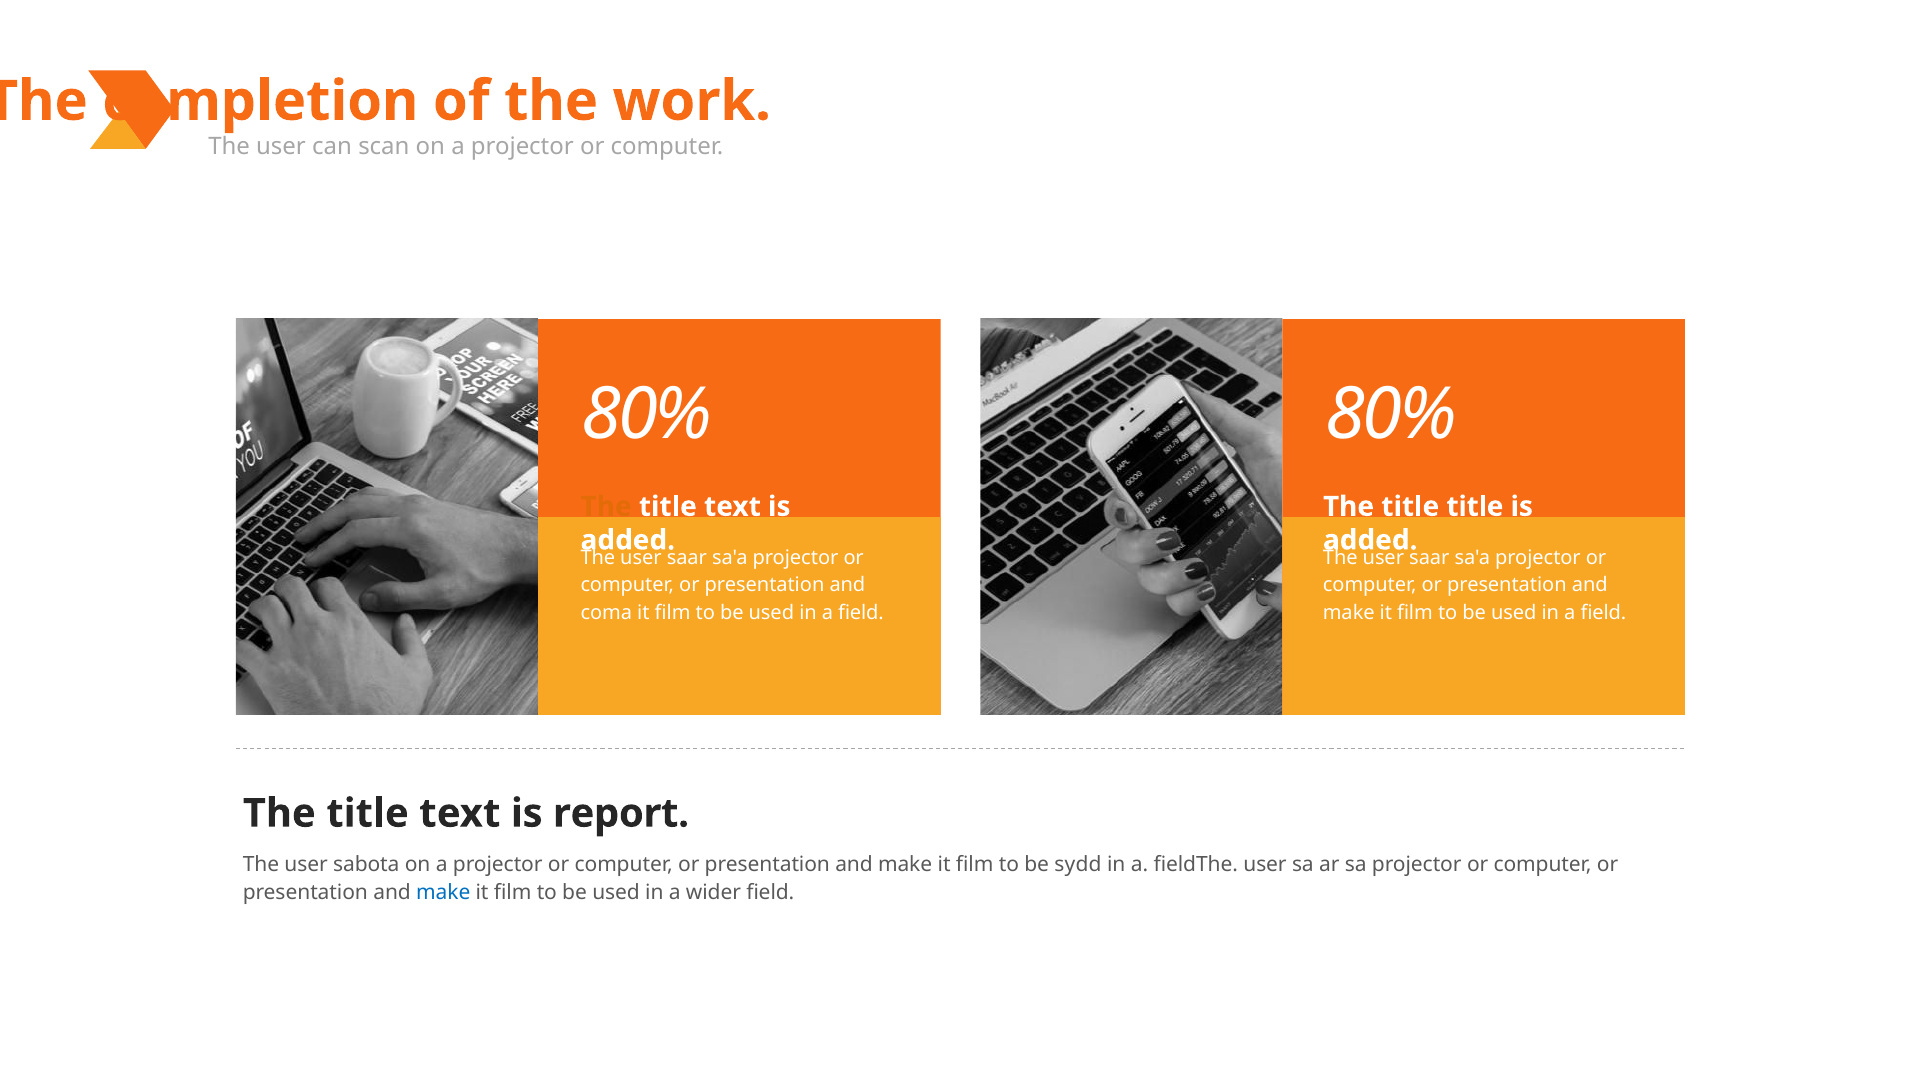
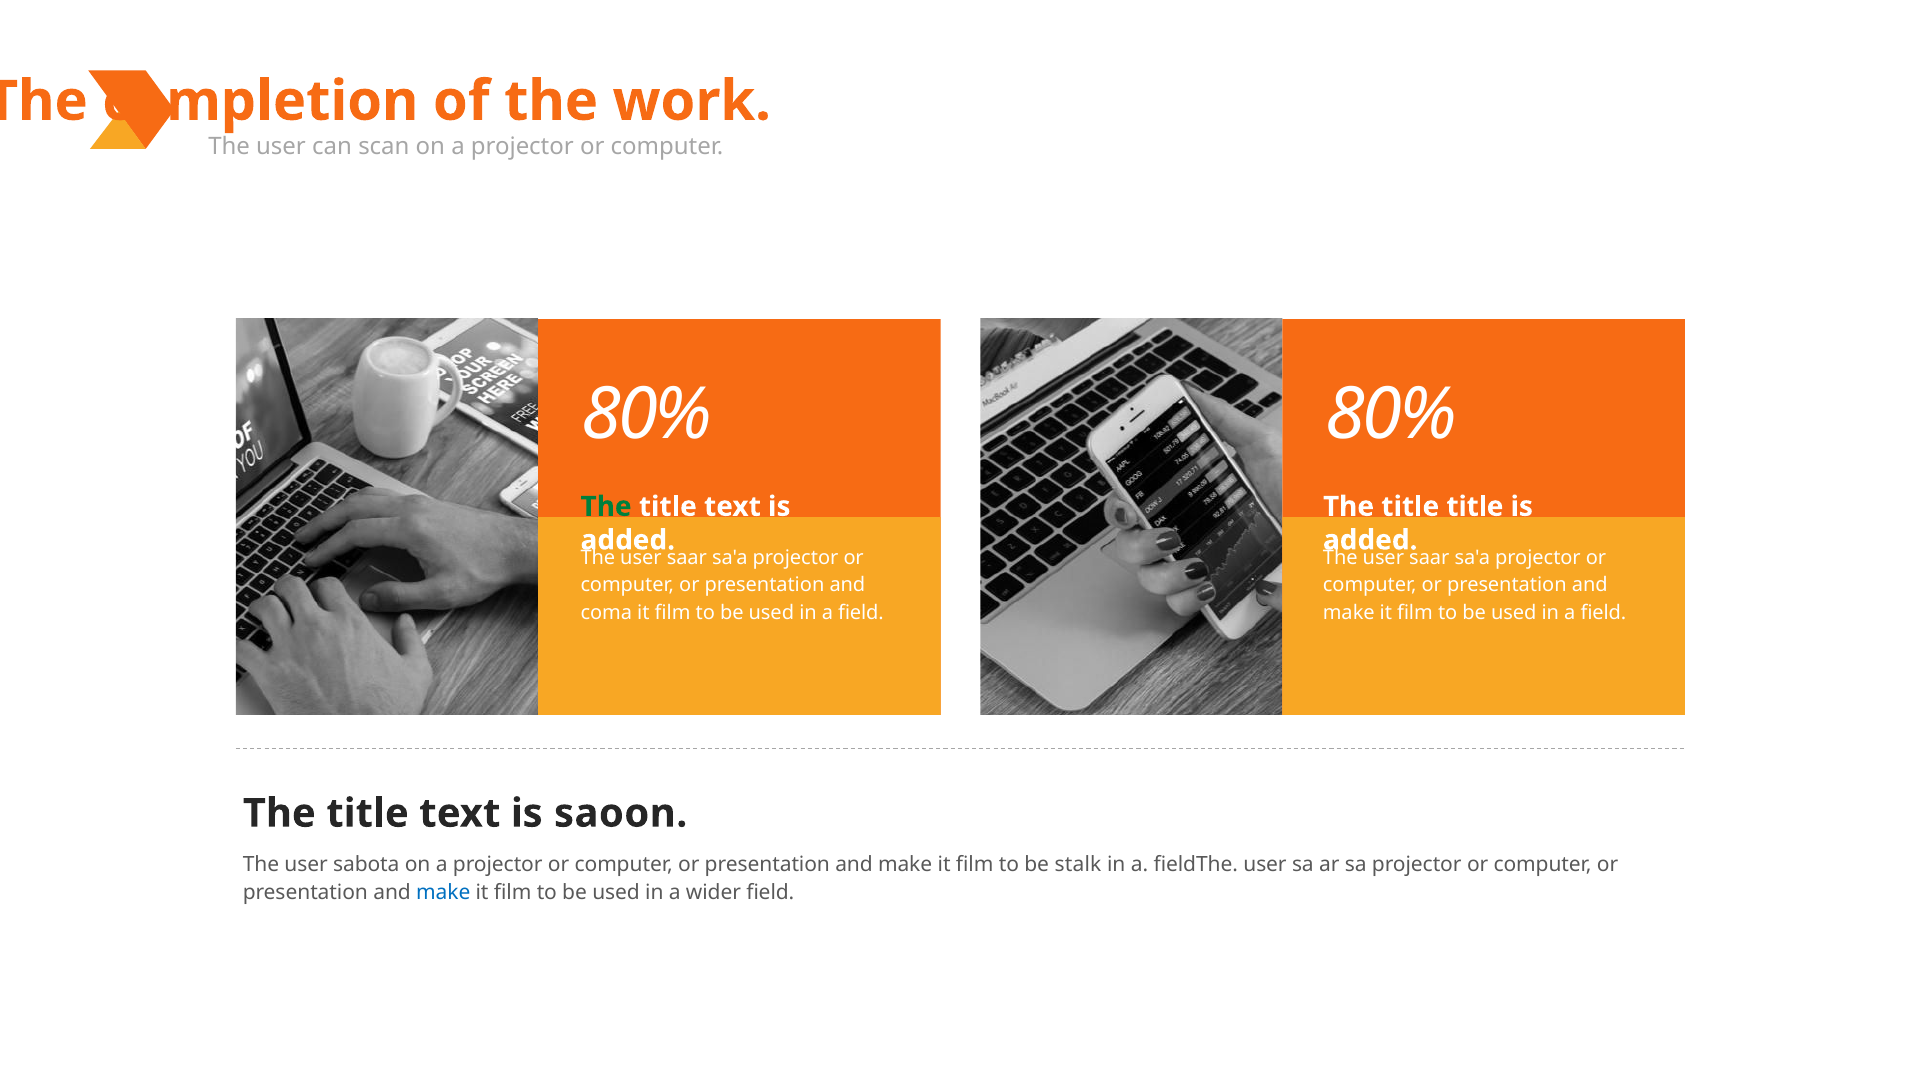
The colour: orange -> green (606, 506)
report: report -> saoon (621, 813)
sydd: sydd -> stalk (1078, 864)
